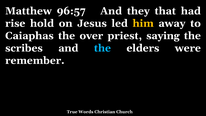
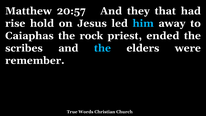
96:57: 96:57 -> 20:57 (71, 11)
him colour: yellow -> light blue (143, 23)
over: over -> rock (91, 36)
saying: saying -> ended (163, 36)
